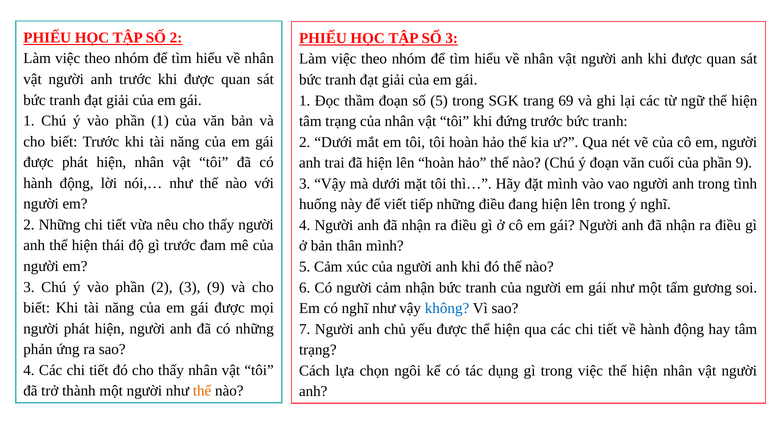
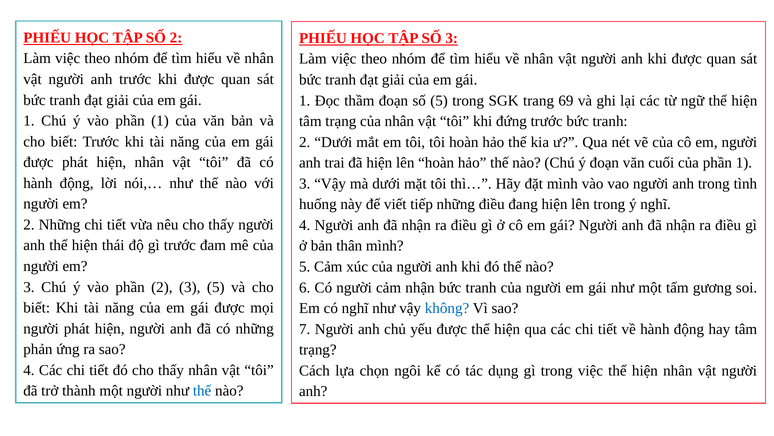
của phần 9: 9 -> 1 (744, 163)
3 9: 9 -> 5 (216, 287)
thế colour: orange -> blue (202, 390)
